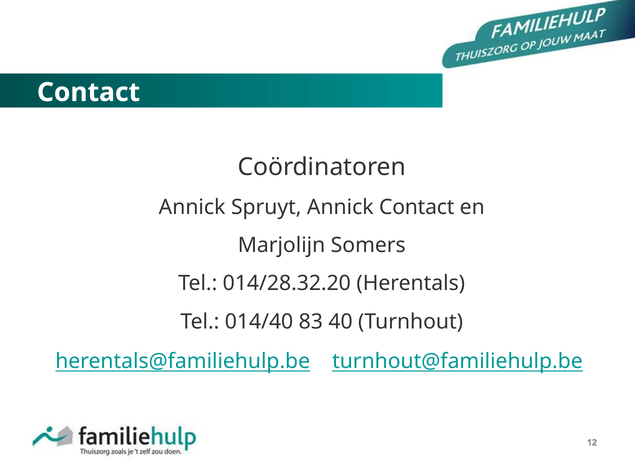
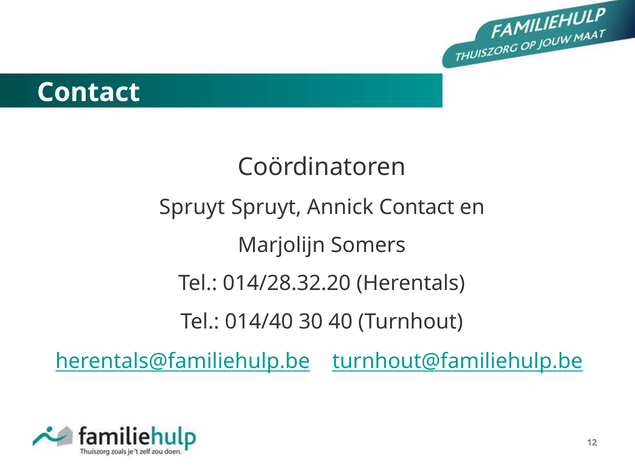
Annick: Annick -> Spruyt (192, 207)
83: 83 -> 30 (311, 322)
